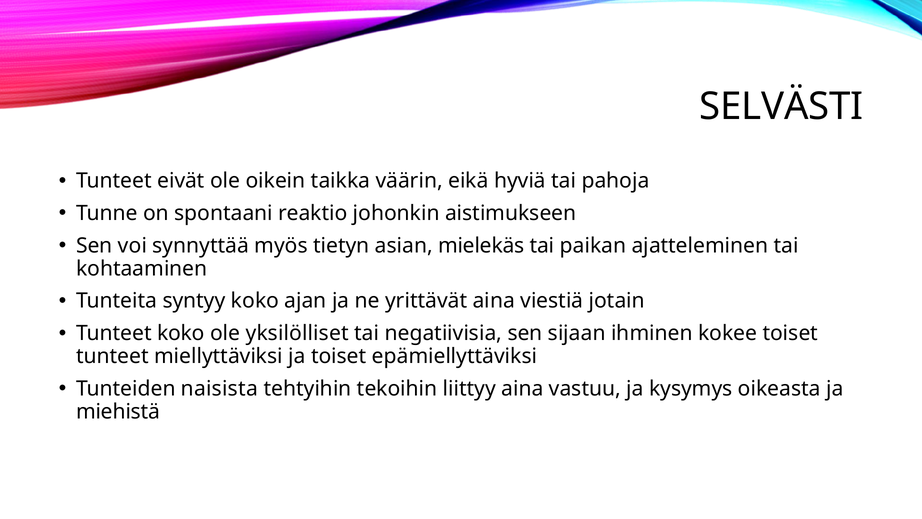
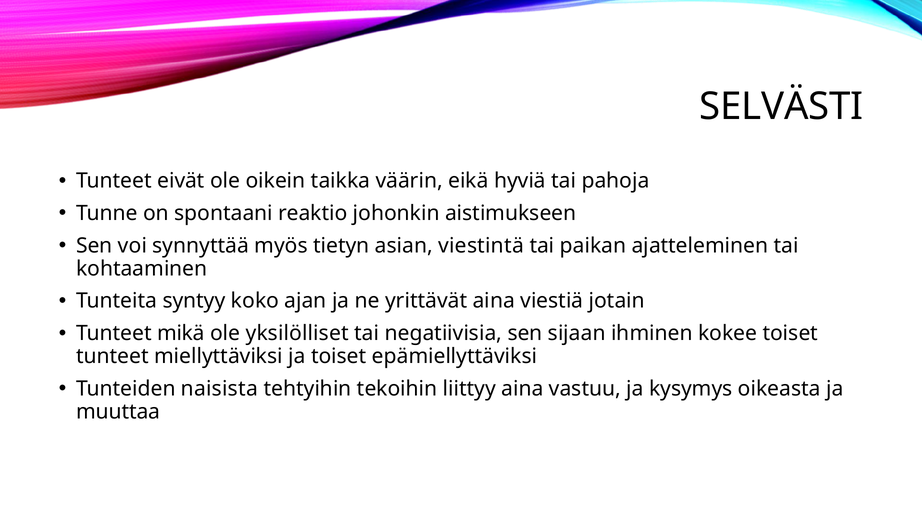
mielekäs: mielekäs -> viestintä (481, 246)
Tunteet koko: koko -> mikä (181, 333)
miehistä: miehistä -> muuttaa (118, 411)
